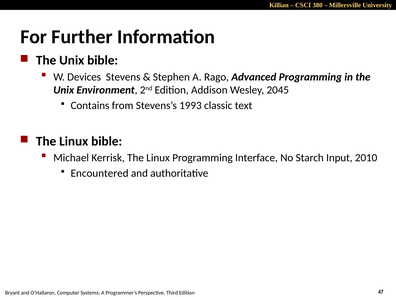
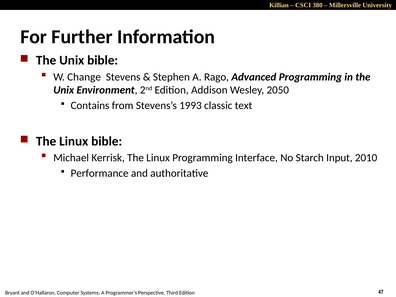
Devices: Devices -> Change (84, 77)
2045: 2045 -> 2050 (278, 90)
Encountered: Encountered -> Performance (100, 173)
